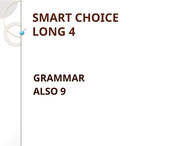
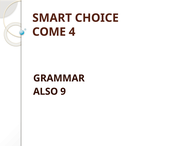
LONG: LONG -> COME (49, 32)
